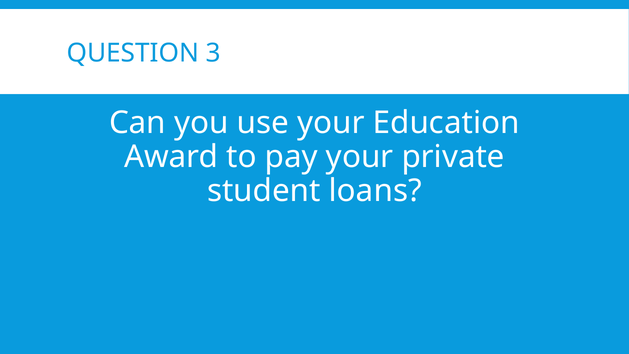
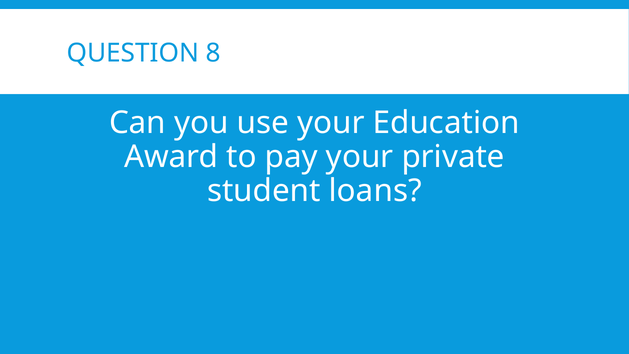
3: 3 -> 8 (213, 53)
